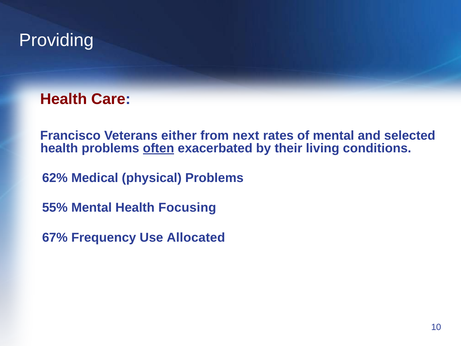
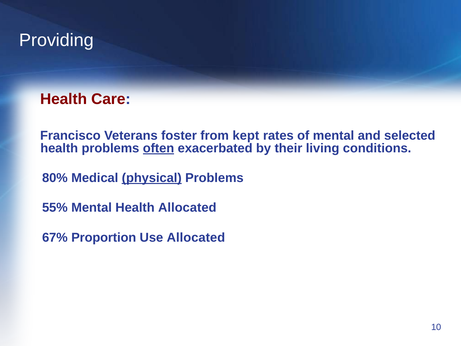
either: either -> foster (179, 135)
next: next -> kept (246, 135)
62%: 62% -> 80% (55, 178)
physical underline: none -> present (152, 178)
Health Focusing: Focusing -> Allocated (187, 208)
Frequency: Frequency -> Proportion (104, 237)
